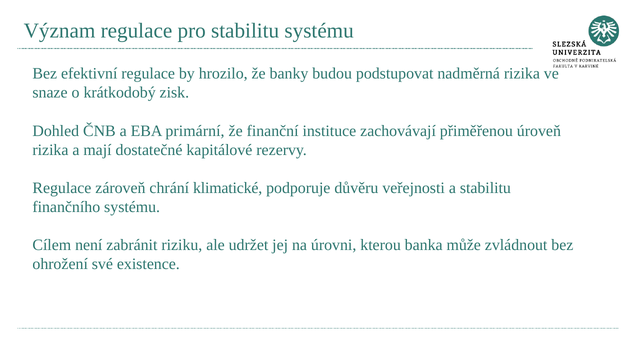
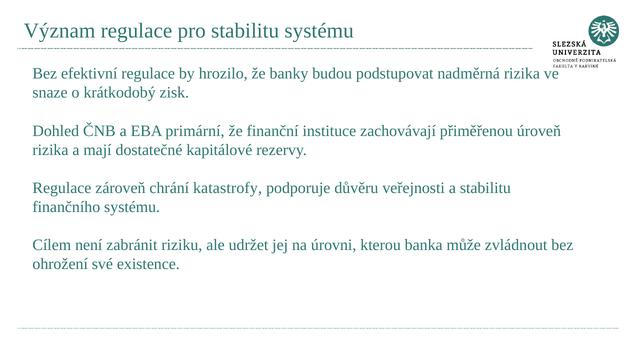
klimatické: klimatické -> katastrofy (228, 188)
